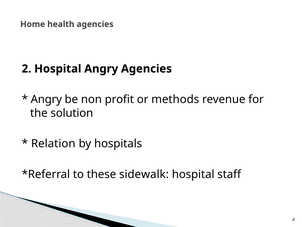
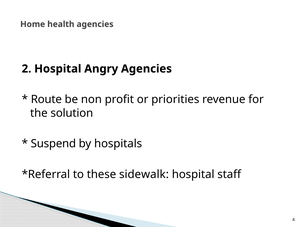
Angry: Angry -> Route (46, 99)
methods: methods -> priorities (175, 99)
Relation: Relation -> Suspend (53, 143)
